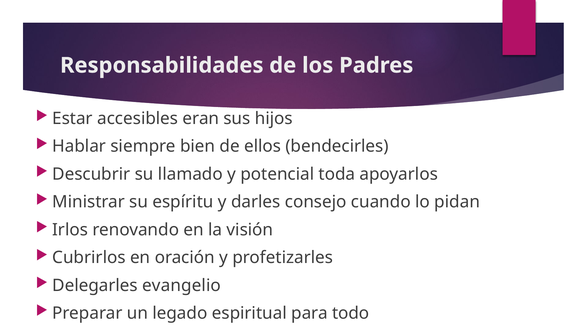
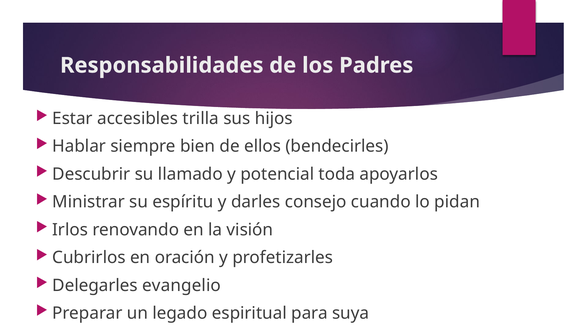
eran: eran -> trilla (201, 119)
todo: todo -> suya (351, 313)
